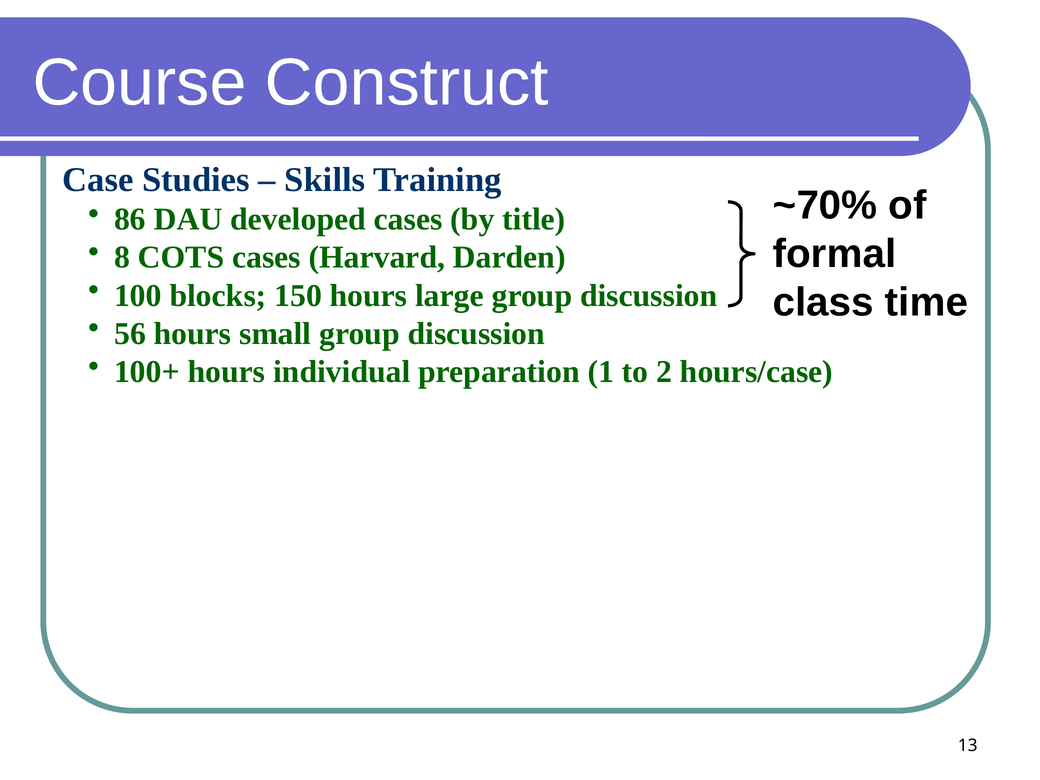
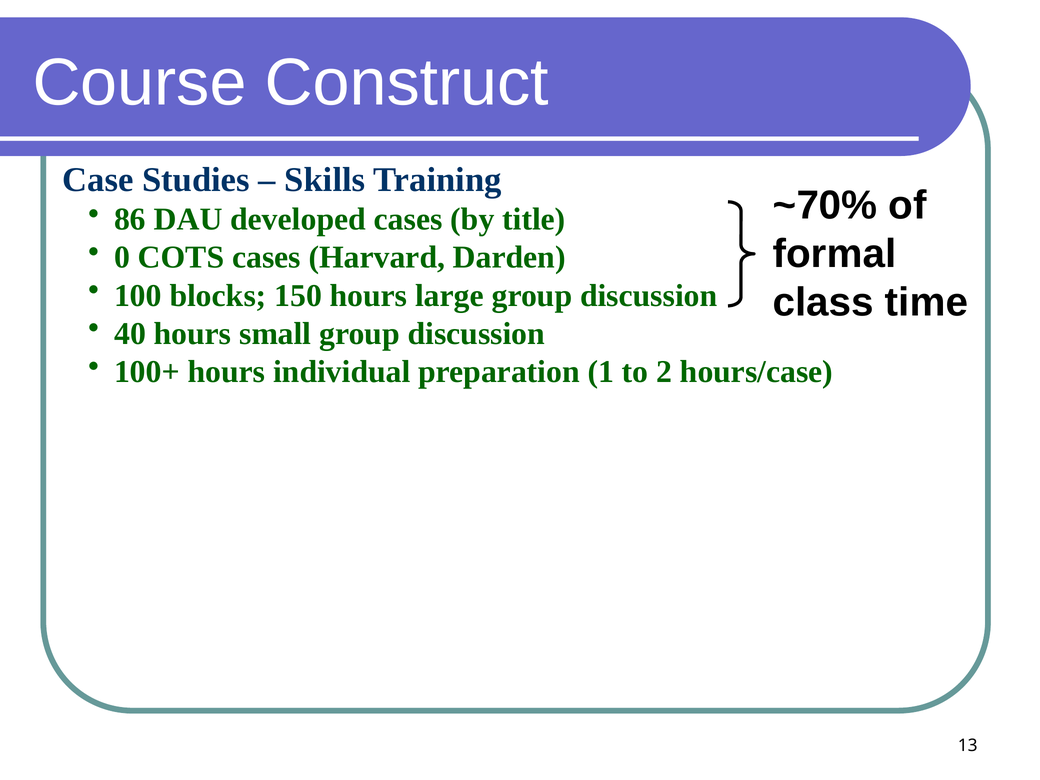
8: 8 -> 0 (122, 257)
56: 56 -> 40 (130, 334)
